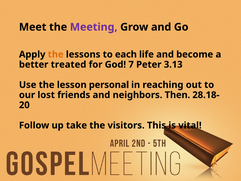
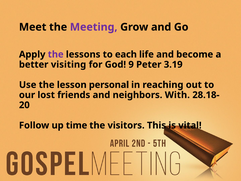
the colour: orange -> purple (56, 54)
treated: treated -> visiting (69, 64)
7: 7 -> 9 (131, 64)
3.13: 3.13 -> 3.19 (173, 64)
Then: Then -> With (177, 95)
take: take -> time (77, 125)
